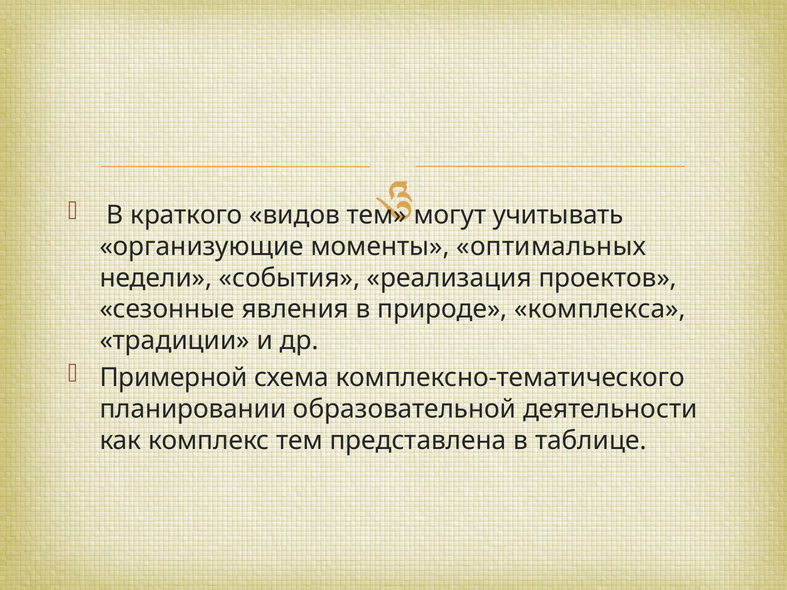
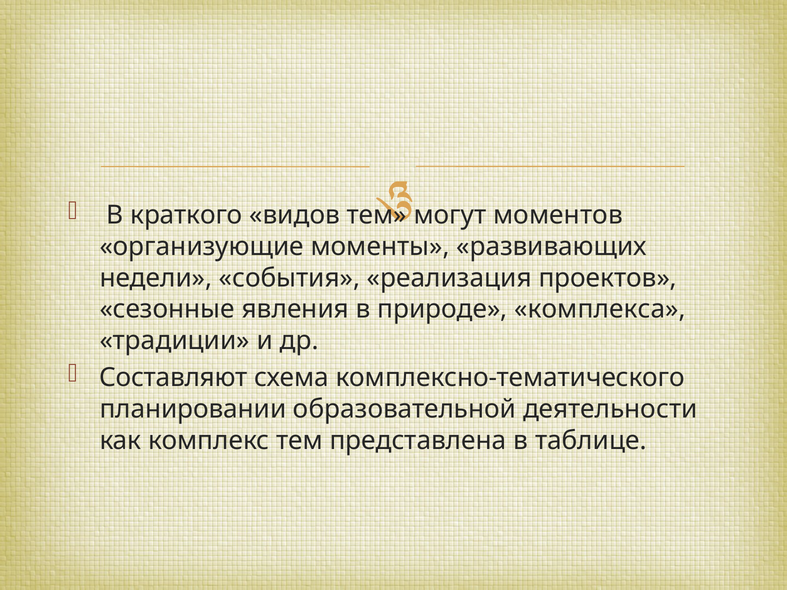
учитывать: учитывать -> моментов (558, 215)
оптимальных: оптимальных -> развивающих (552, 246)
Примерной: Примерной -> Составляют (174, 378)
